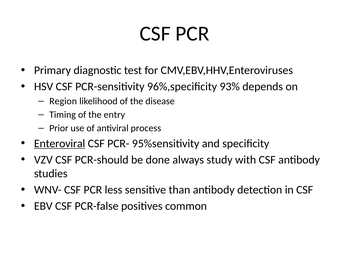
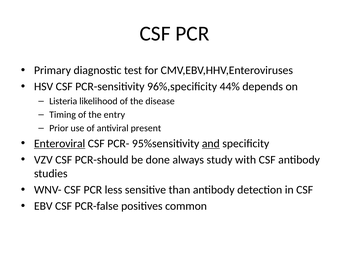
93%: 93% -> 44% (230, 87)
Region: Region -> Listeria (63, 101)
process: process -> present (146, 129)
and underline: none -> present (211, 144)
